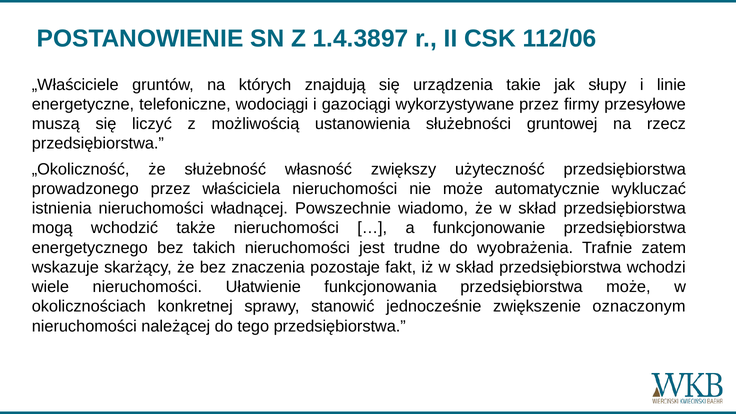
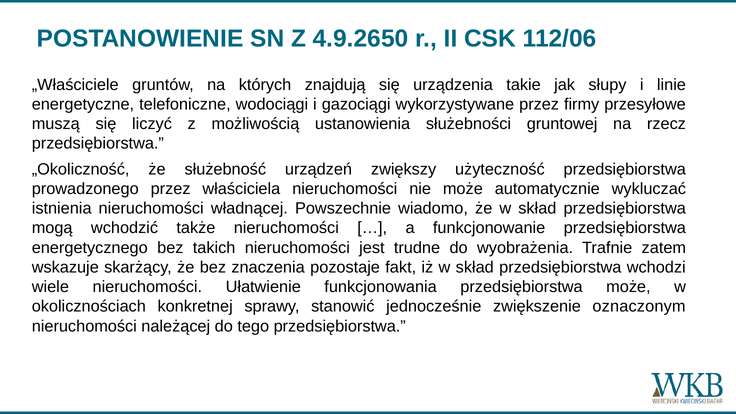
1.4.3897: 1.4.3897 -> 4.9.2650 (361, 39)
własność: własność -> urządzeń (319, 169)
